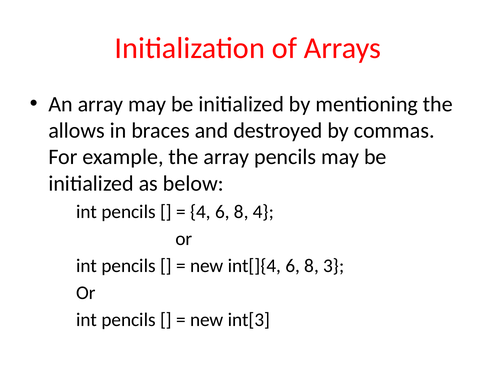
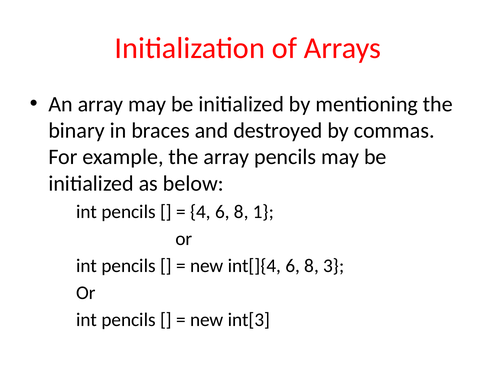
allows: allows -> binary (77, 131)
8 4: 4 -> 1 (263, 212)
